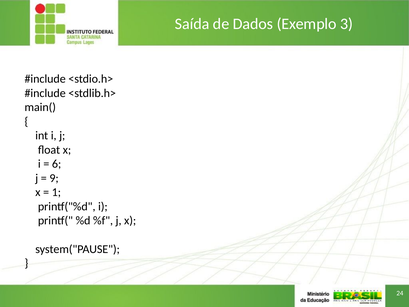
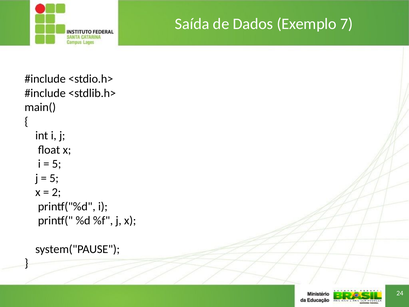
3: 3 -> 7 (347, 24)
6: 6 -> 5 (57, 164)
9: 9 -> 5 (54, 178)
1: 1 -> 2 (56, 192)
